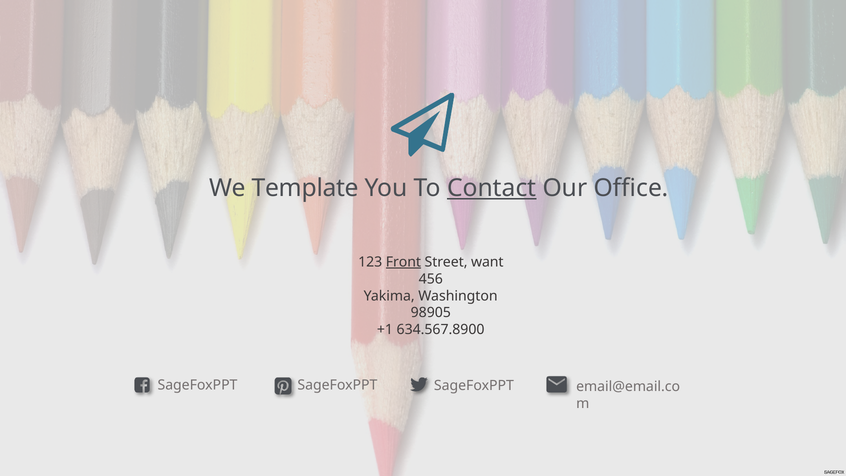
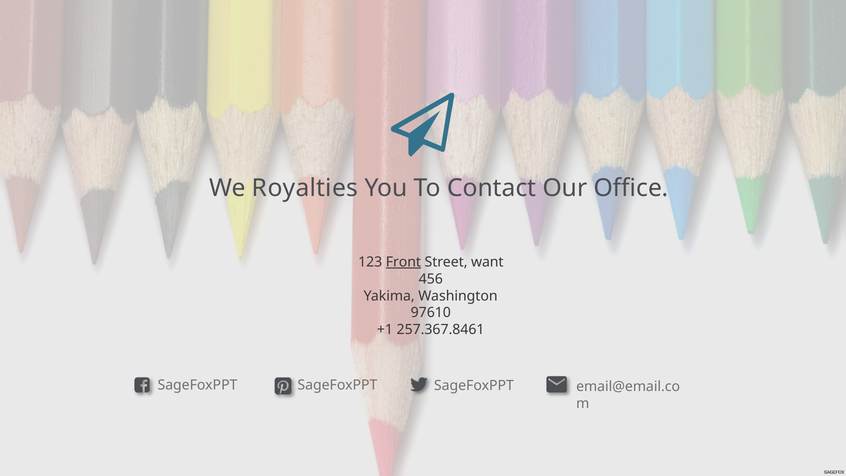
Template: Template -> Royalties (305, 188)
Contact underline: present -> none (492, 188)
98905: 98905 -> 97610 (431, 313)
634.567.8900: 634.567.8900 -> 257.367.8461 (441, 330)
